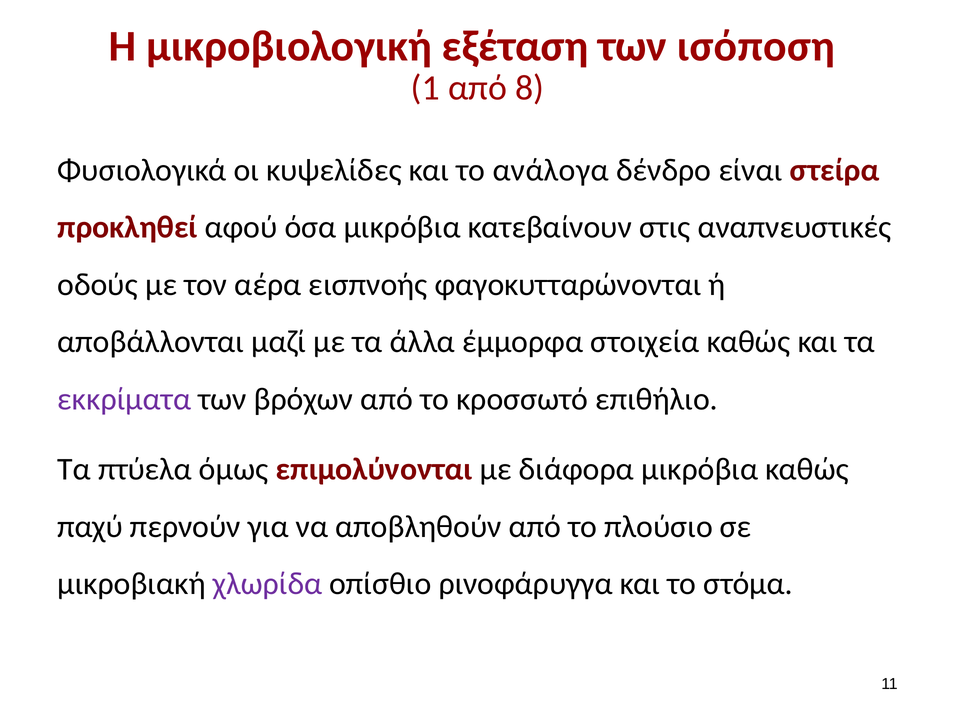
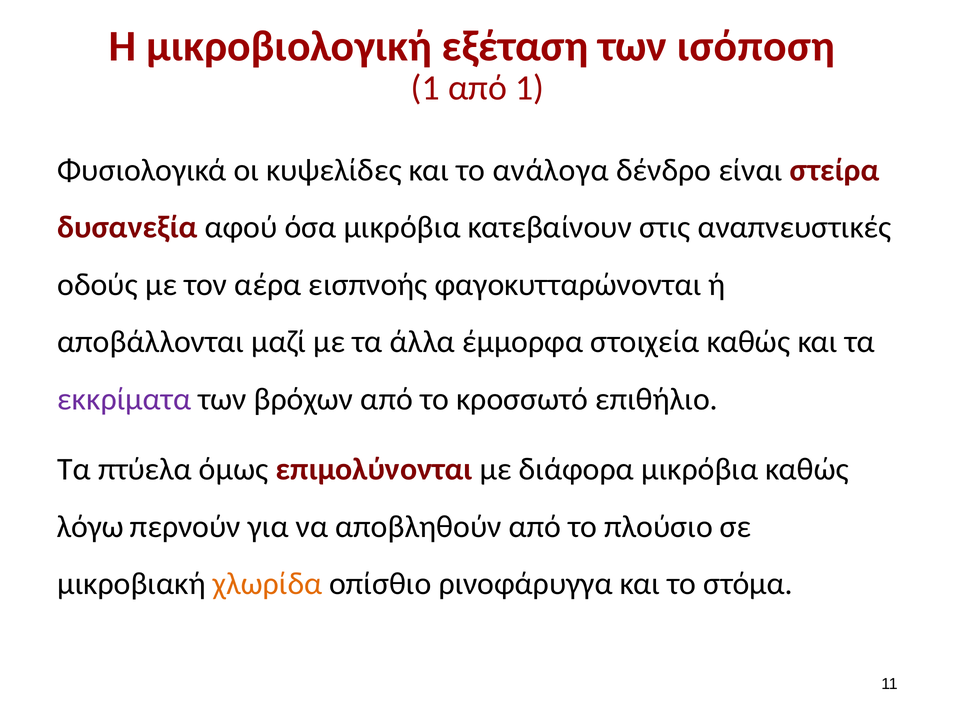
από 8: 8 -> 1 (529, 88)
προκληθεί: προκληθεί -> δυσανεξία (127, 227)
παχύ: παχύ -> λόγω (90, 527)
χλωρίδα colour: purple -> orange (268, 584)
